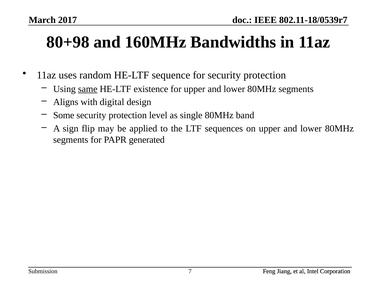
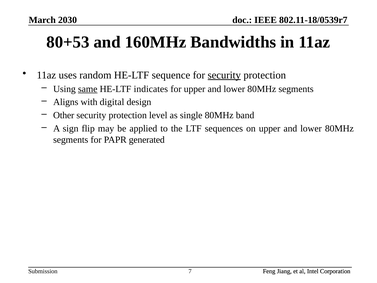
2017: 2017 -> 2030 (67, 20)
80+98: 80+98 -> 80+53 (68, 42)
security underline: none -> present (224, 75)
existence: existence -> indicates (151, 89)
Some: Some -> Other (64, 115)
